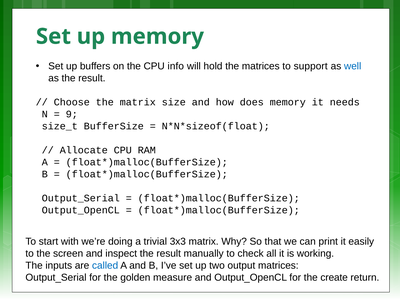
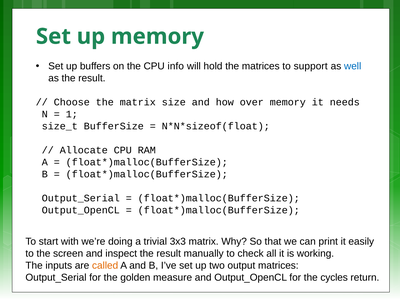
does: does -> over (252, 102)
9: 9 -> 1 (72, 114)
called colour: blue -> orange (105, 266)
create: create -> cycles (334, 278)
